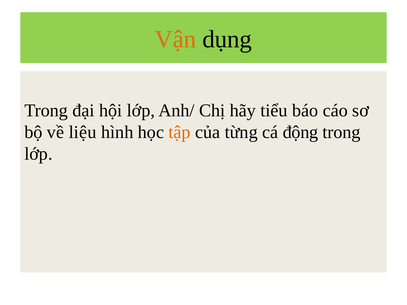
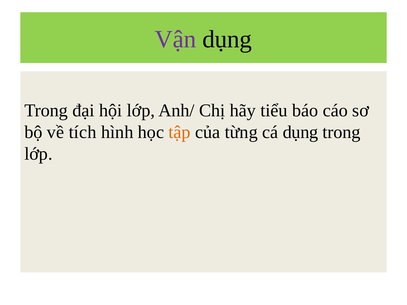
Vận colour: orange -> purple (175, 39)
liệu: liệu -> tích (83, 132)
cá động: động -> dụng (301, 132)
